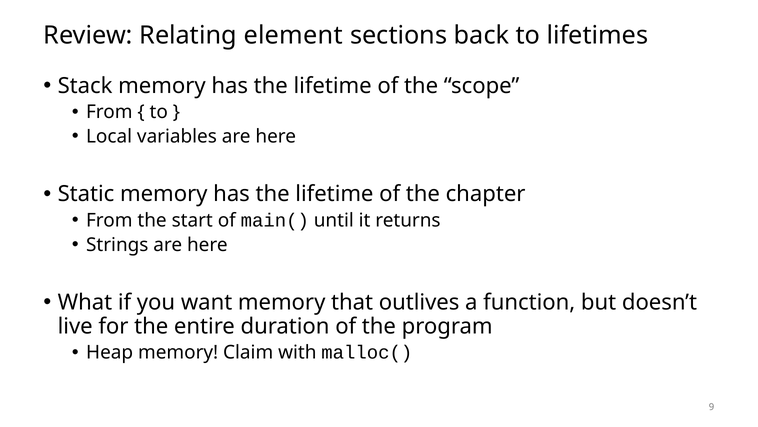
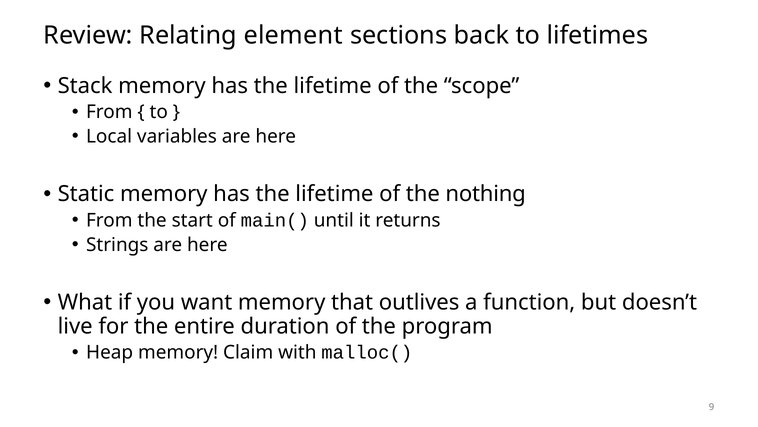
chapter: chapter -> nothing (486, 194)
